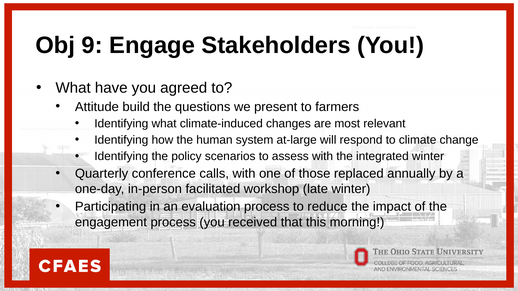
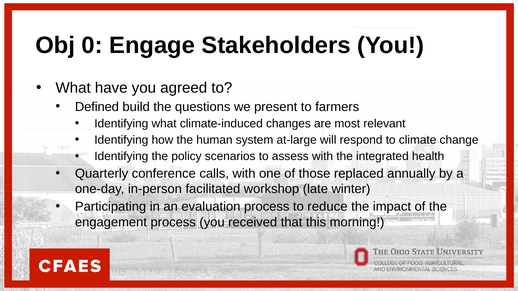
9: 9 -> 0 (92, 45)
Attitude: Attitude -> Defined (97, 107)
integrated winter: winter -> health (428, 157)
